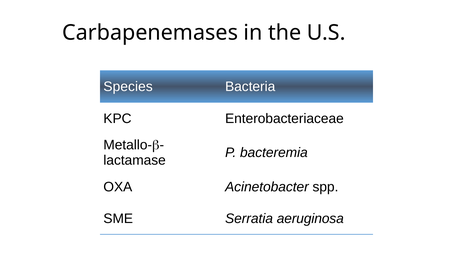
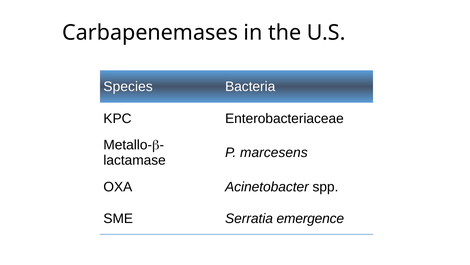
bacteremia: bacteremia -> marcesens (274, 152)
aeruginosa: aeruginosa -> emergence (310, 218)
